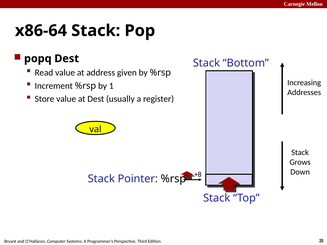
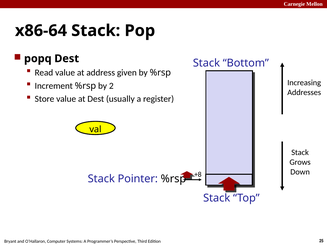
1: 1 -> 2 (111, 86)
